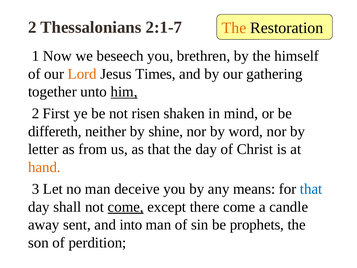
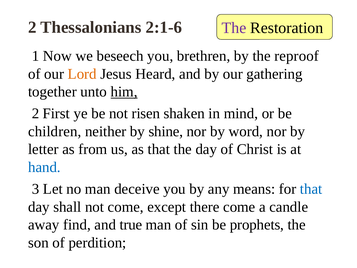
2:1-7: 2:1-7 -> 2:1-6 (164, 27)
The colour: orange -> purple (234, 28)
himself: himself -> reproof (297, 56)
Times: Times -> Heard (155, 74)
differeth: differeth -> children (55, 131)
hand colour: orange -> blue (44, 167)
come underline: present -> none (126, 207)
sent: sent -> find (77, 225)
into: into -> true (131, 225)
